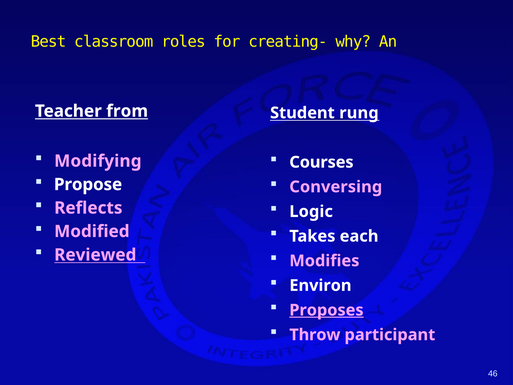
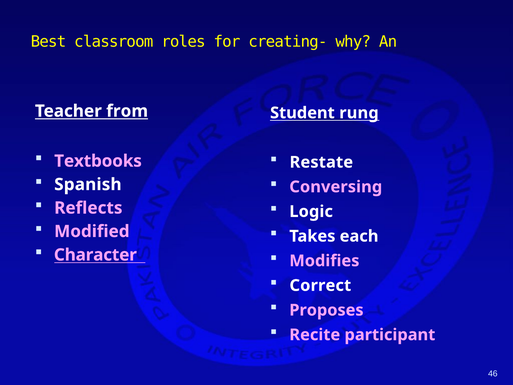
Modifying: Modifying -> Textbooks (98, 161)
Courses: Courses -> Restate (321, 162)
Propose: Propose -> Spanish (88, 184)
Reviewed: Reviewed -> Character (95, 255)
Environ: Environ -> Correct (320, 285)
Proposes underline: present -> none (326, 310)
Throw: Throw -> Recite (315, 335)
